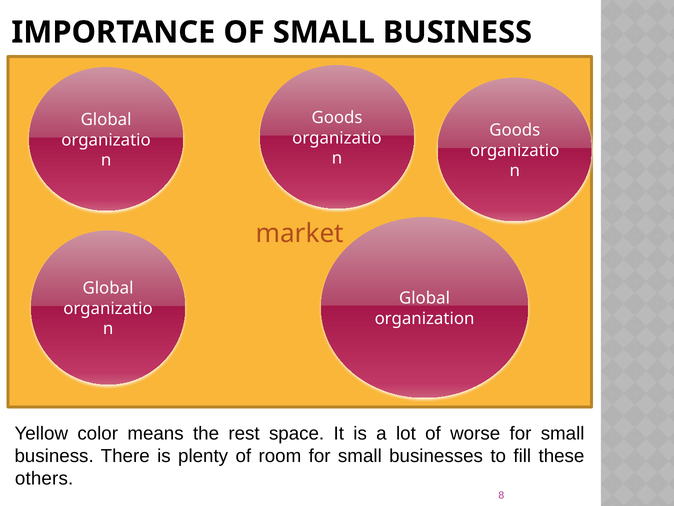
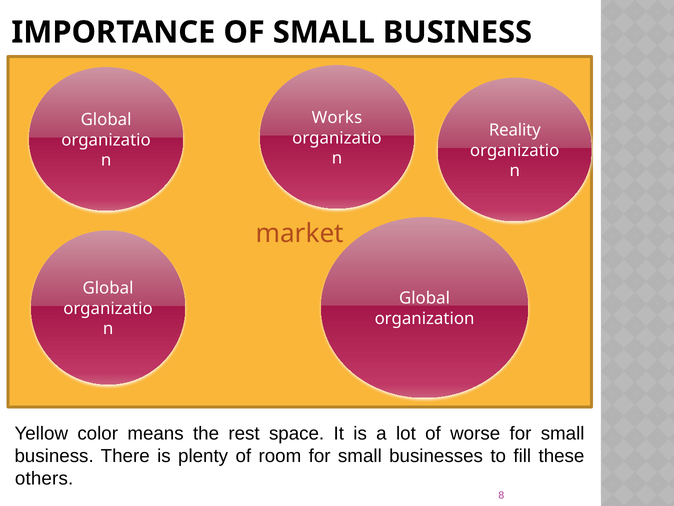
Goods: Goods -> Works (337, 118)
Goods: Goods -> Reality (515, 130)
